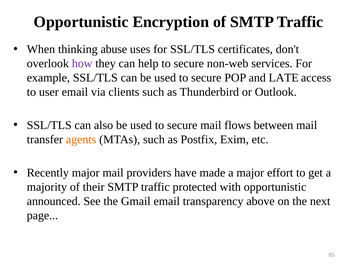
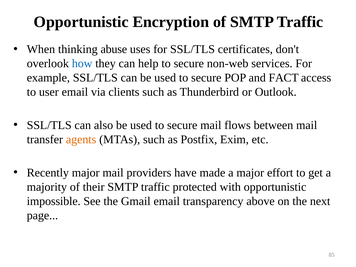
how colour: purple -> blue (82, 64)
LATE: LATE -> FACT (284, 78)
announced: announced -> impossible (54, 201)
